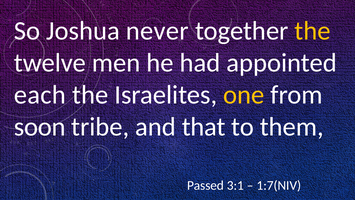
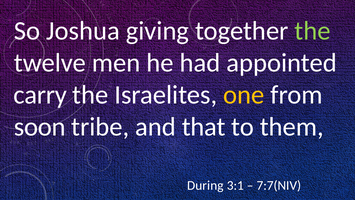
never: never -> giving (157, 31)
the colour: yellow -> light green (313, 31)
each: each -> carry (40, 95)
Passed: Passed -> During (205, 185)
1:7(NIV: 1:7(NIV -> 7:7(NIV (279, 185)
